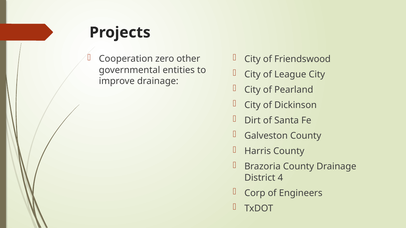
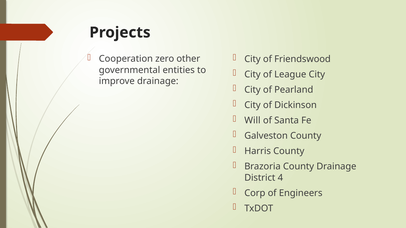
Dirt: Dirt -> Will (252, 121)
